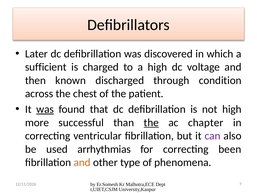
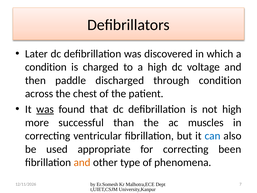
sufficient: sufficient -> condition (46, 67)
known: known -> paddle (71, 80)
the underline: present -> none (151, 122)
chapter: chapter -> muscles (206, 122)
can colour: purple -> blue (213, 136)
arrhythmias: arrhythmias -> appropriate (104, 149)
